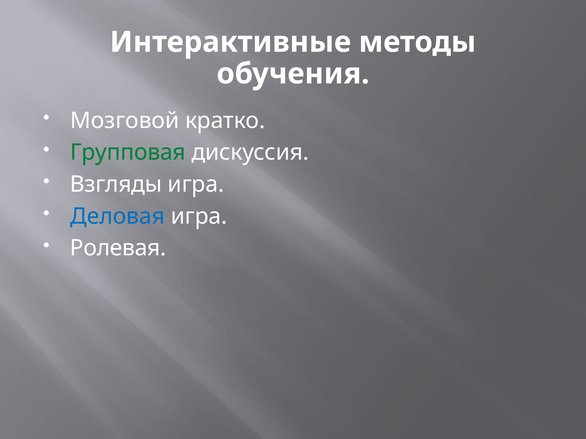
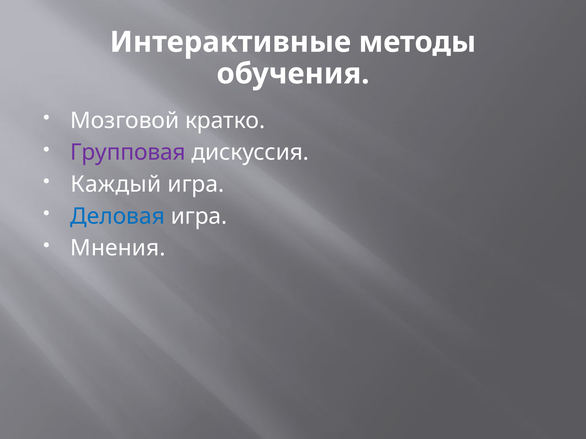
Групповая colour: green -> purple (128, 153)
Взгляды: Взгляды -> Каждый (116, 185)
Ролевая: Ролевая -> Мнения (118, 248)
